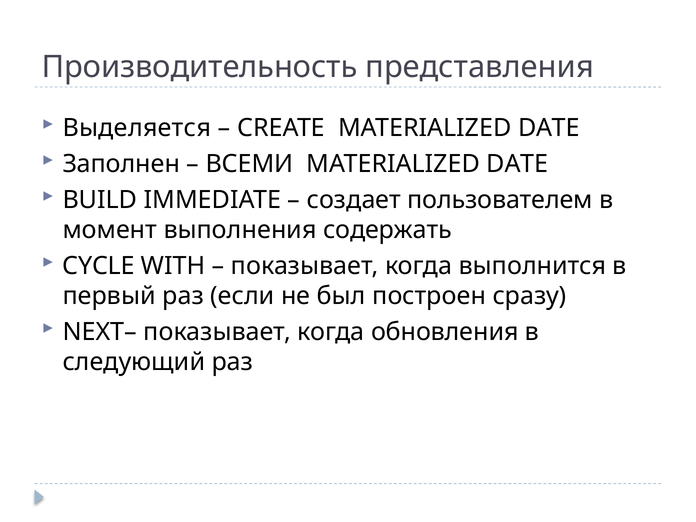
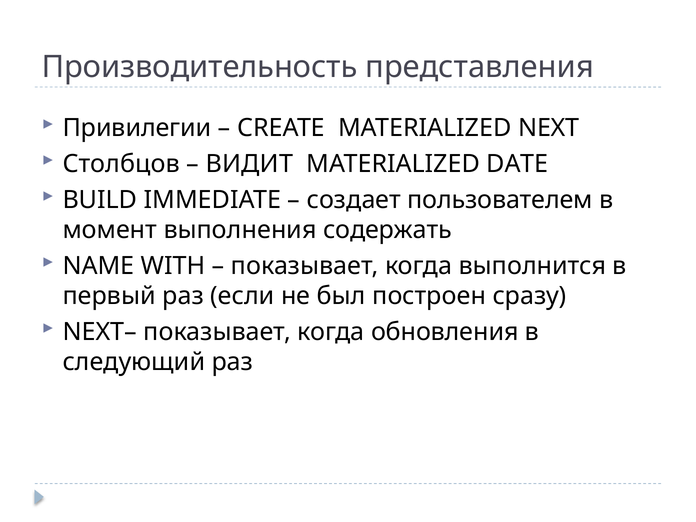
Выделяется: Выделяется -> Привилегии (137, 128)
CREATE MATERIALIZED DATE: DATE -> NEXT (549, 128)
Заполнен: Заполнен -> Столбцов (121, 164)
ВСЕМИ: ВСЕМИ -> ВИДИТ (249, 164)
CYCLE: CYCLE -> NAME (98, 266)
